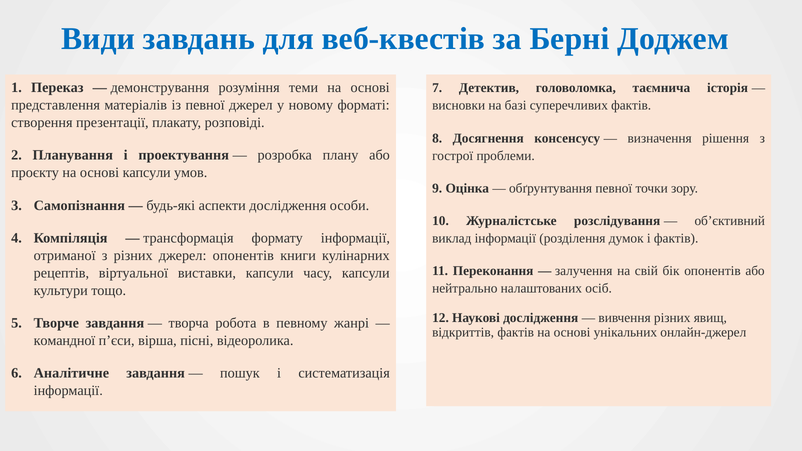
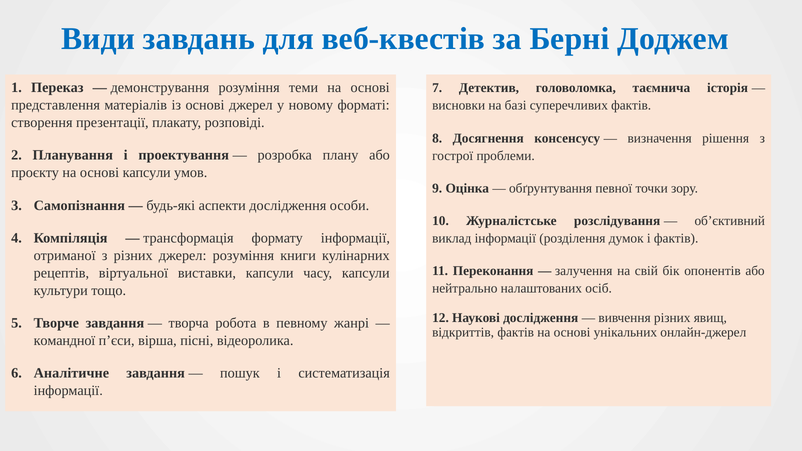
із певної: певної -> основі (205, 105)
джерел опонентів: опонентів -> розуміння (243, 256)
